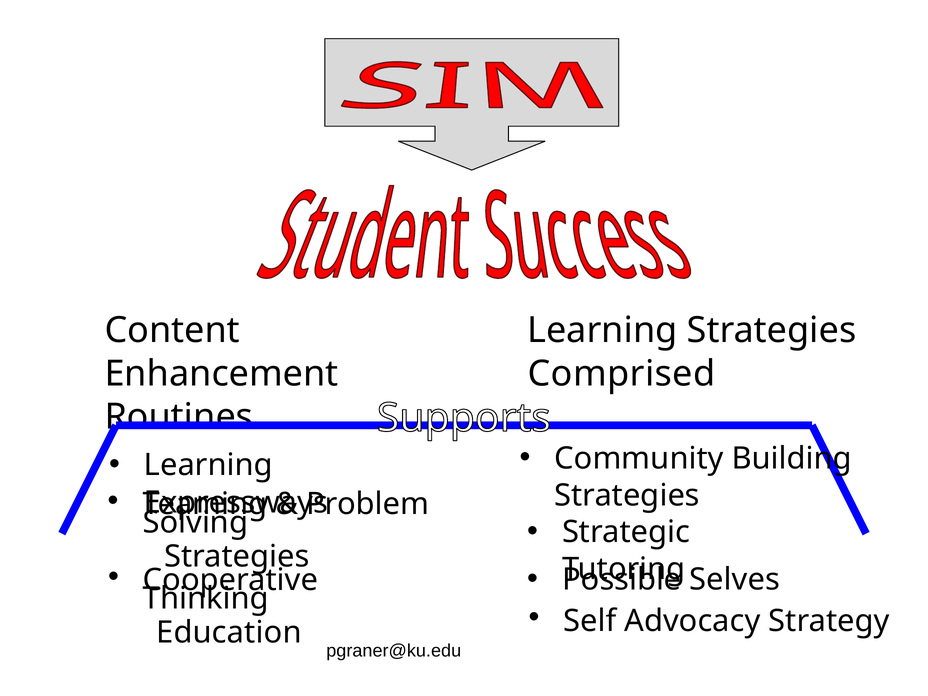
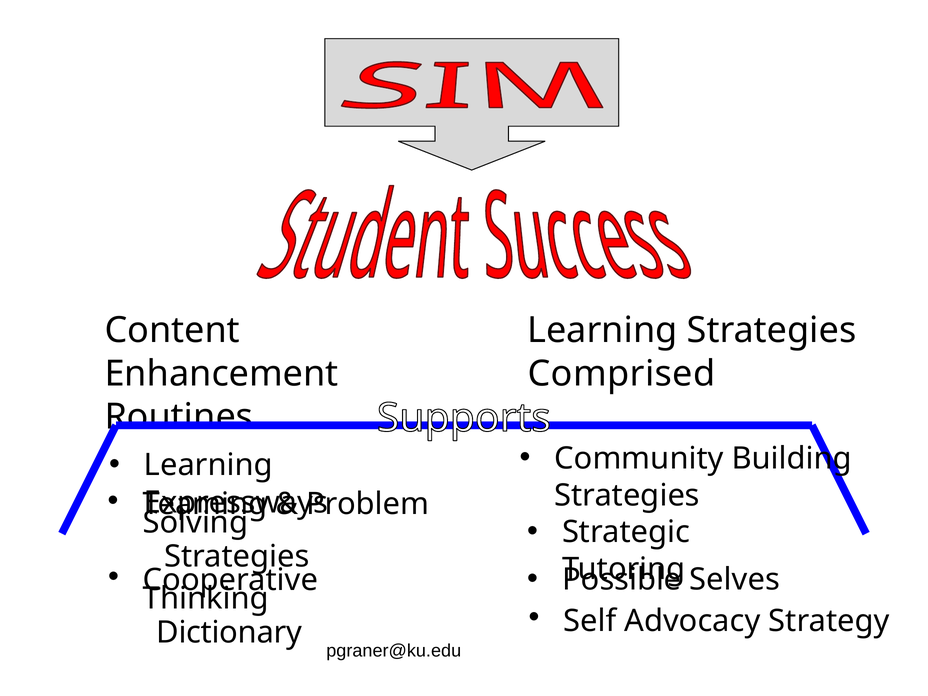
Education: Education -> Dictionary (229, 633)
